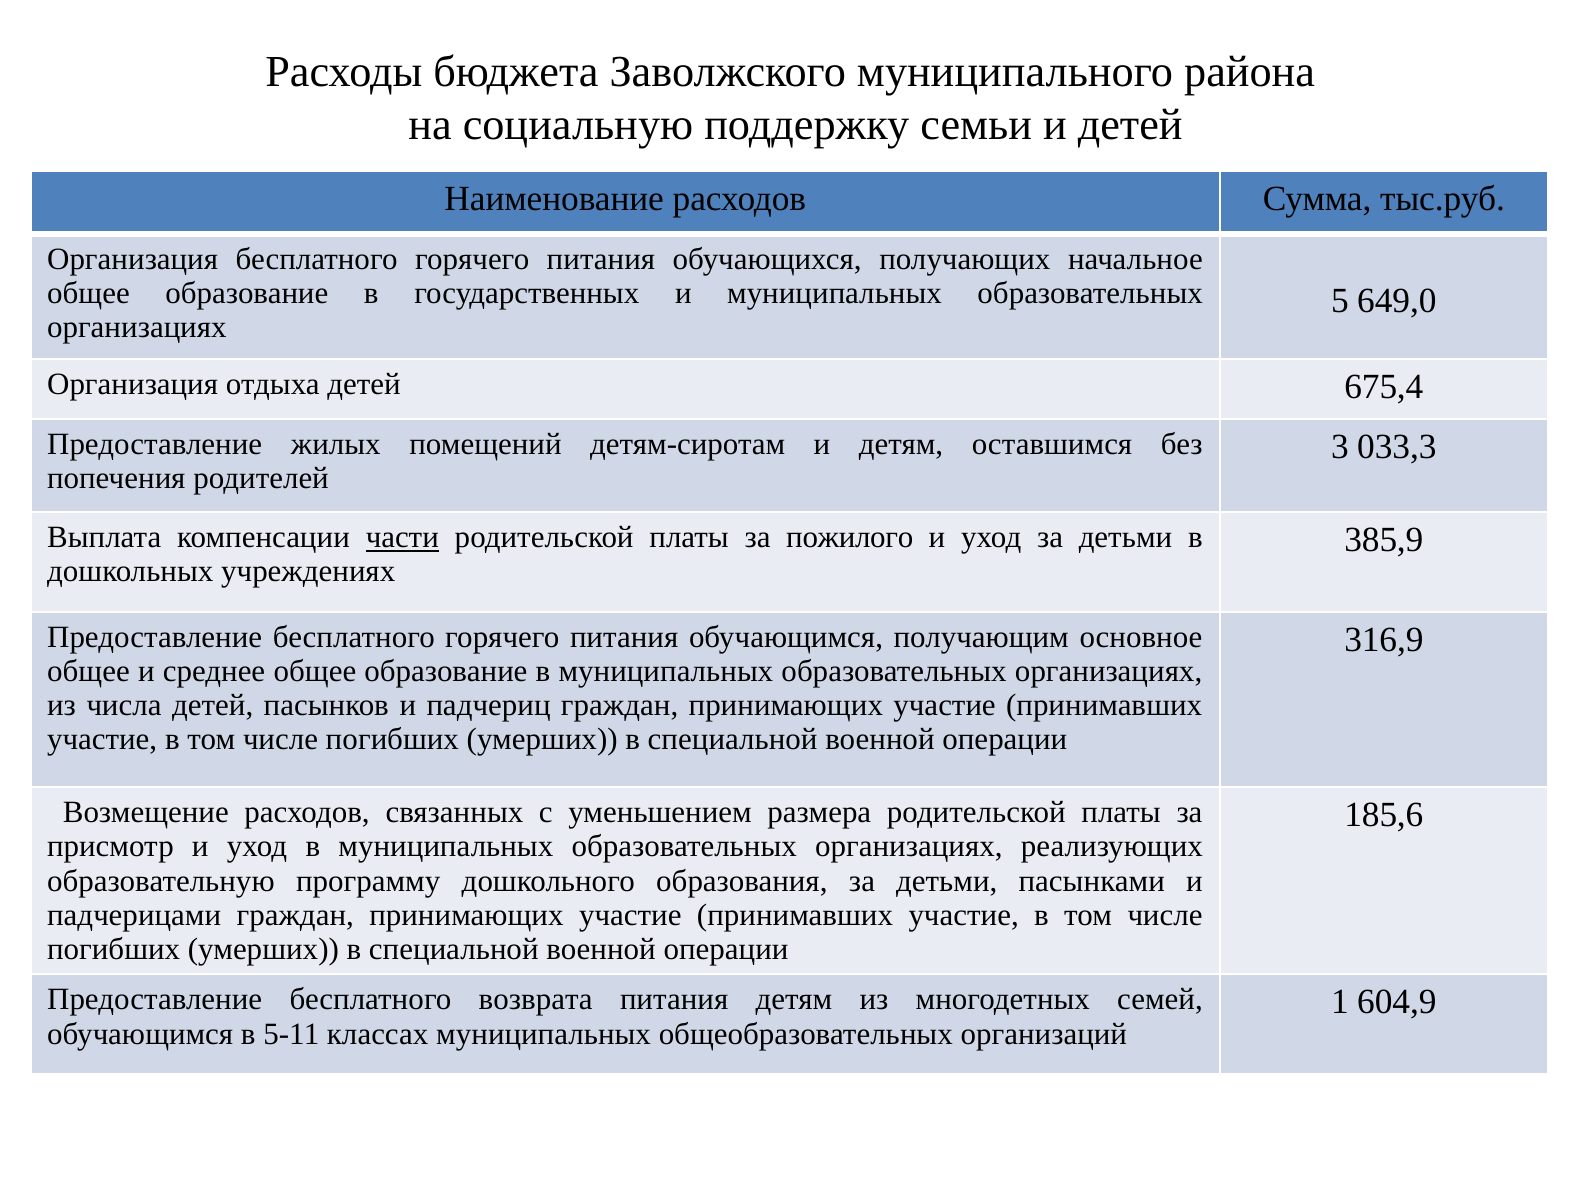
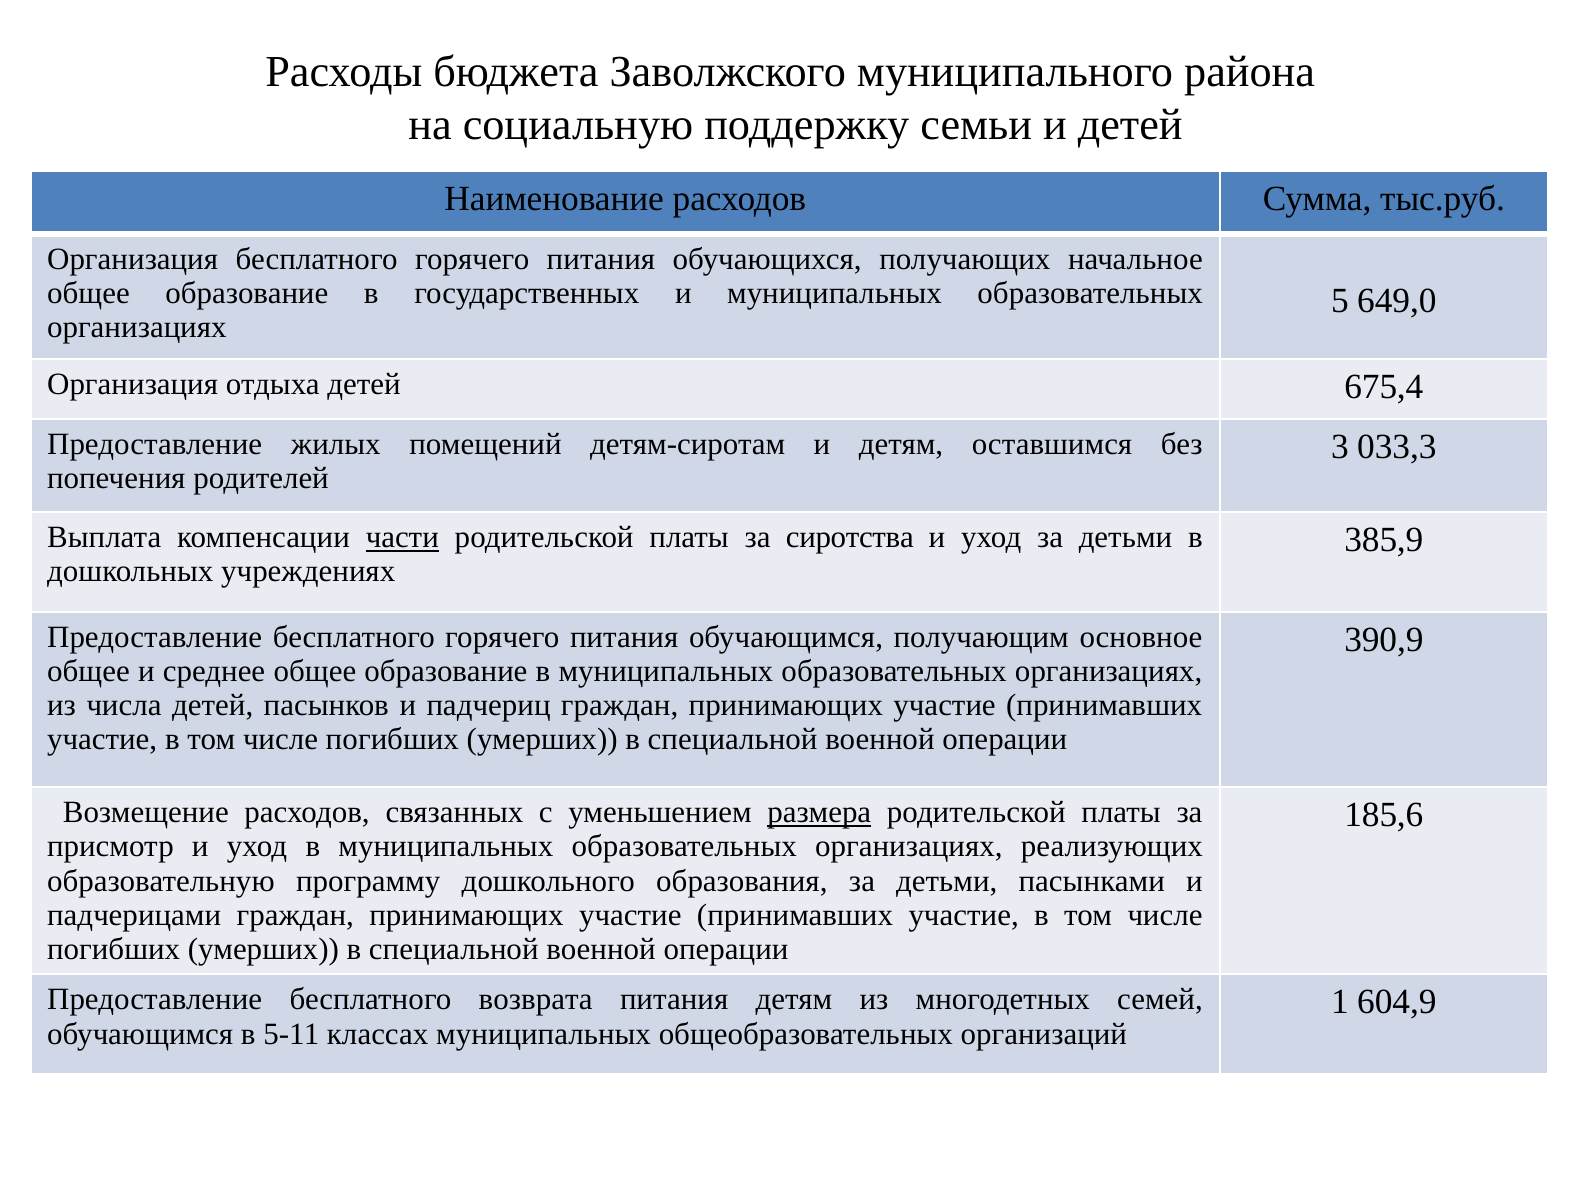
пожилого: пожилого -> сиротства (850, 537)
316,9: 316,9 -> 390,9 (1384, 640)
размера underline: none -> present (819, 813)
